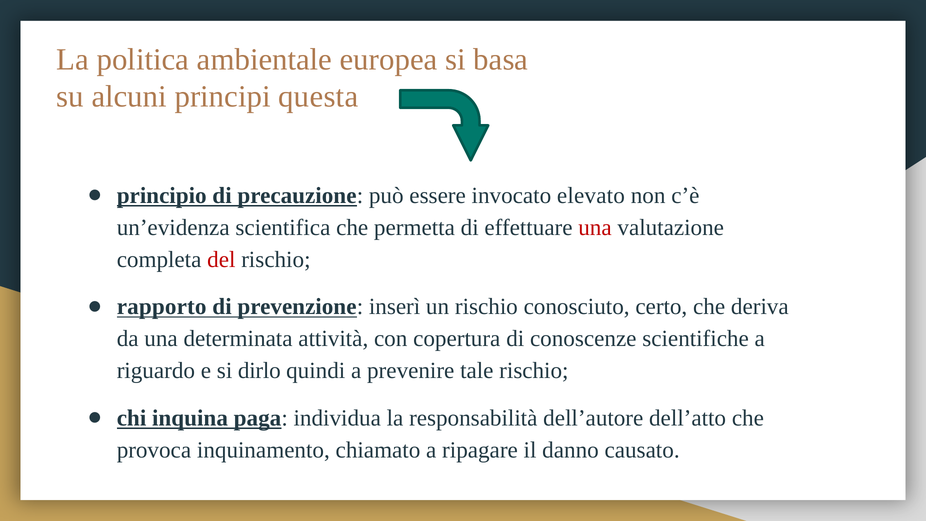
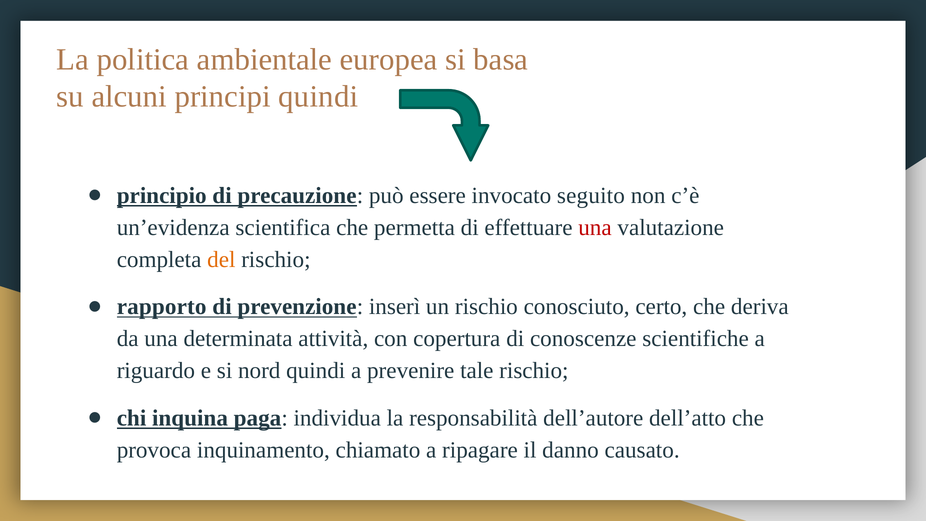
principi questa: questa -> quindi (318, 96)
elevato: elevato -> seguito (591, 196)
del colour: red -> orange (221, 259)
dirlo: dirlo -> nord (259, 371)
